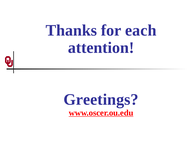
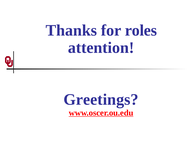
each: each -> roles (141, 30)
